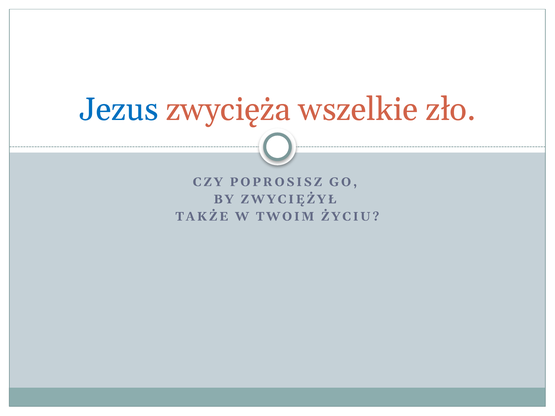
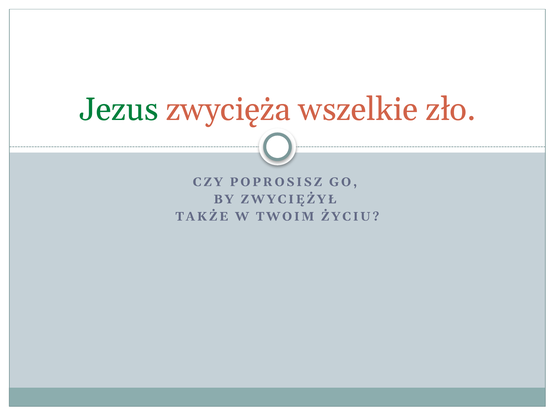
Jezus colour: blue -> green (119, 110)
